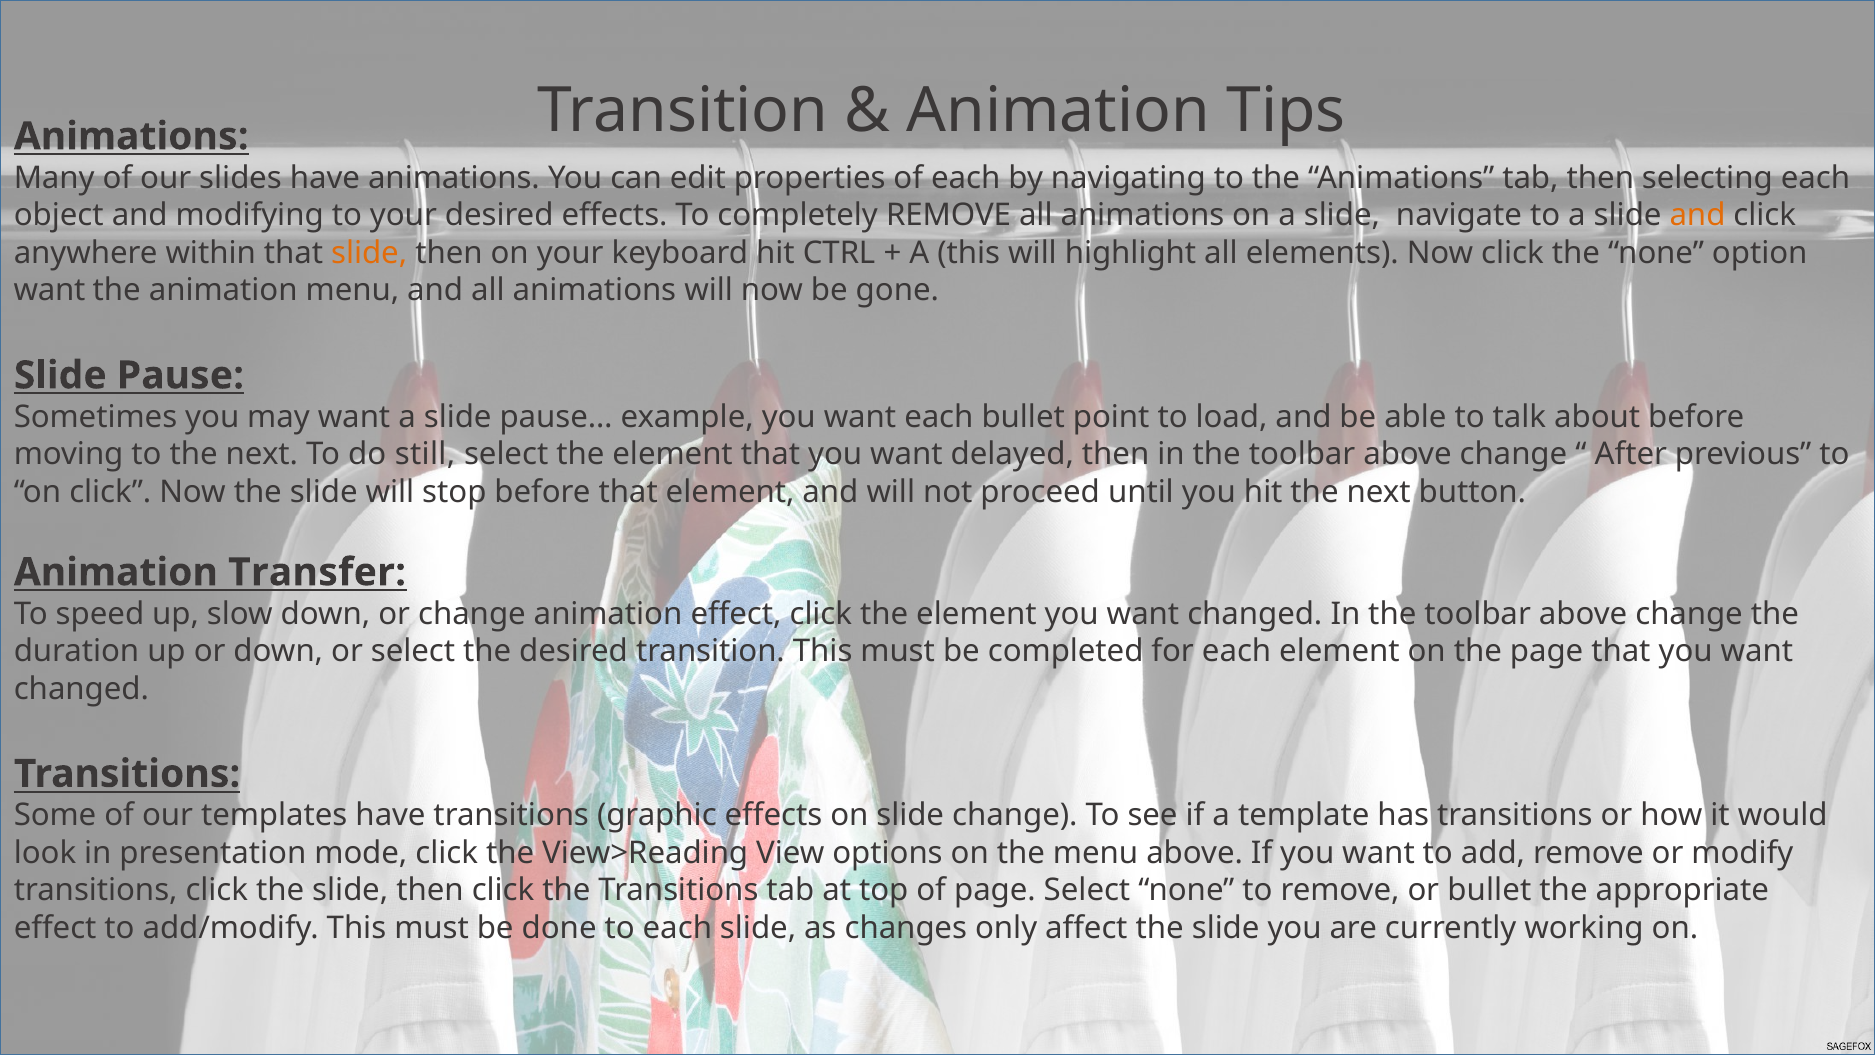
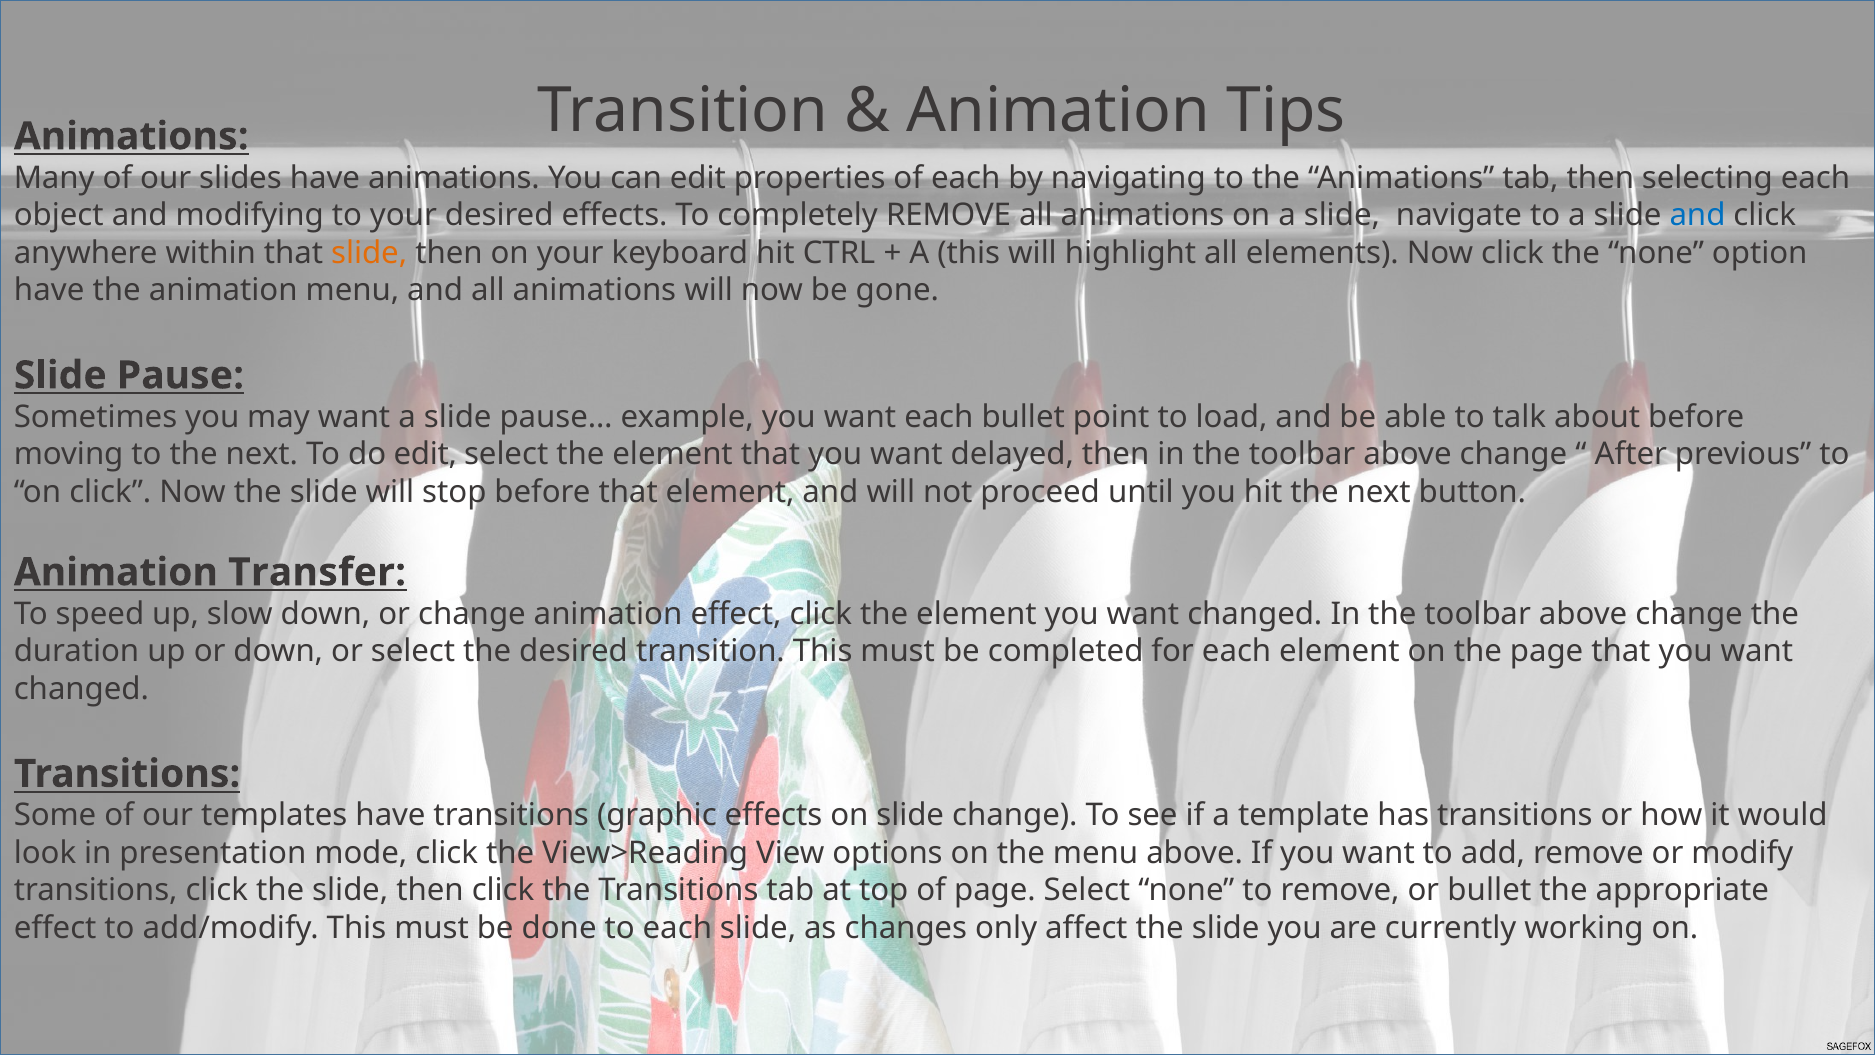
and colour: orange -> blue (1697, 215)
want: want -> have (49, 290)
do still: still -> edit (425, 454)
